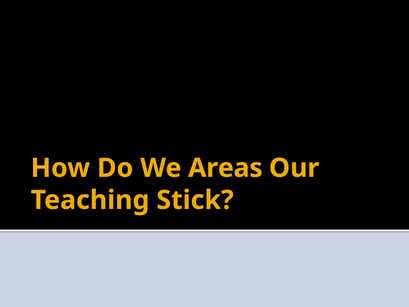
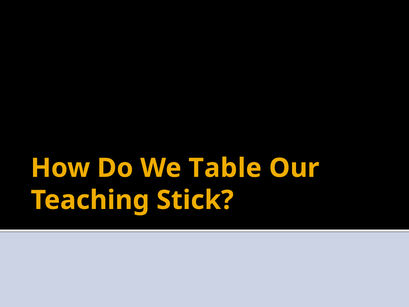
Areas: Areas -> Table (225, 168)
